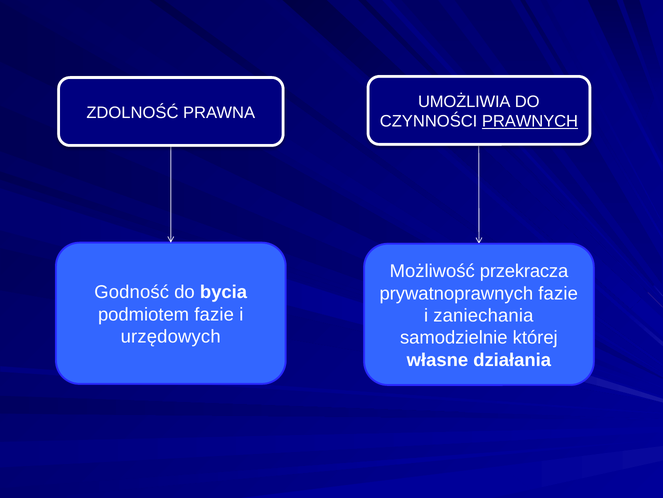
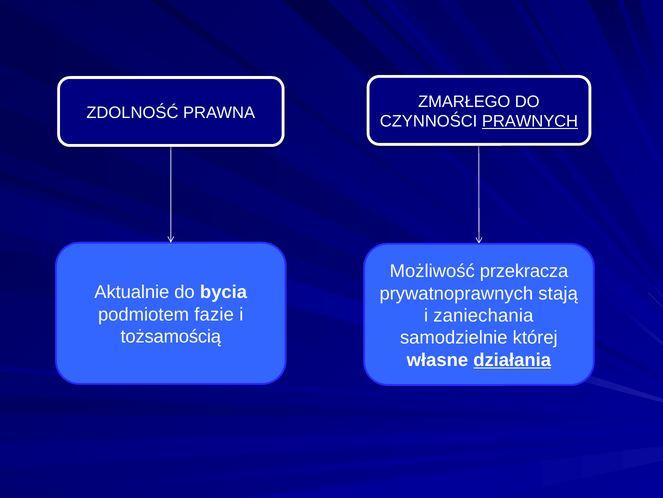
UMOŻLIWIA: UMOŻLIWIA -> ZMARŁEGO (464, 101)
Godność: Godność -> Aktualnie (132, 292)
prywatnoprawnych fazie: fazie -> stają (558, 293)
urzędowych: urzędowych -> tożsamością (171, 336)
działania underline: none -> present (512, 359)
